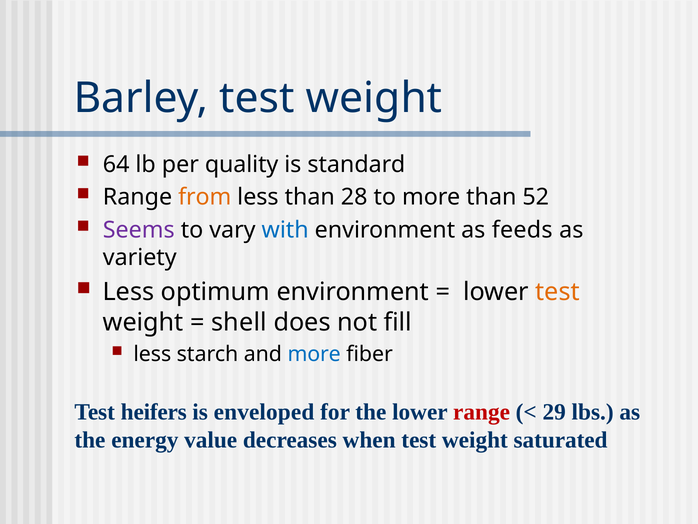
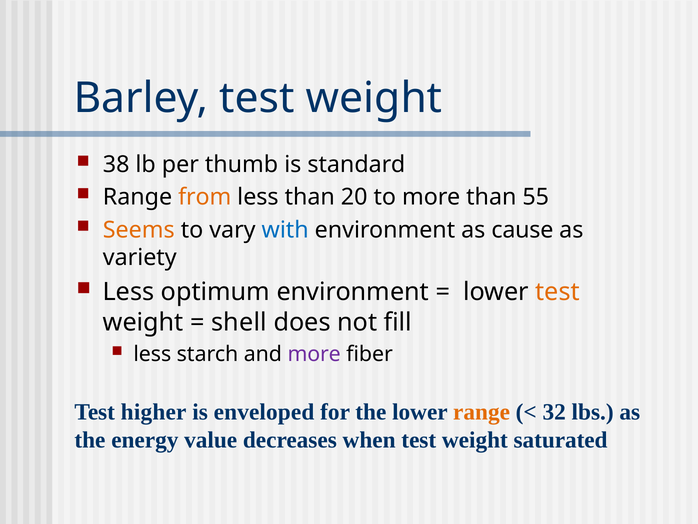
64: 64 -> 38 (116, 165)
quality: quality -> thumb (242, 165)
28: 28 -> 20 (354, 197)
52: 52 -> 55 (536, 197)
Seems colour: purple -> orange (139, 230)
feeds: feeds -> cause (522, 230)
more colour: blue -> purple (314, 354)
heifers: heifers -> higher (154, 412)
range colour: red -> orange (482, 412)
29: 29 -> 32 (554, 412)
